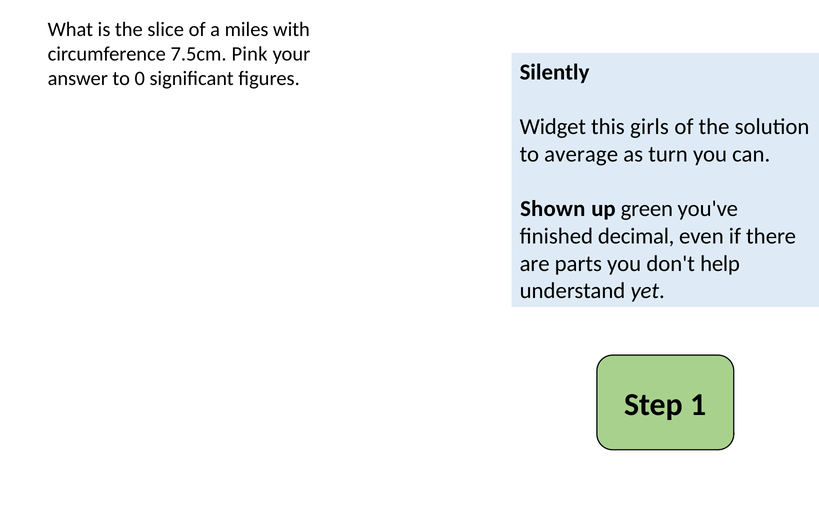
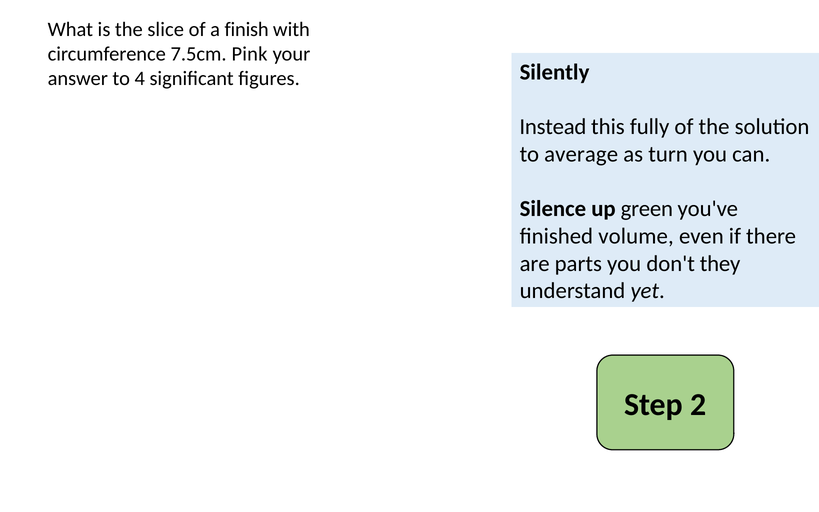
miles: miles -> finish (247, 29)
0: 0 -> 4 (140, 79)
Widget: Widget -> Instead (553, 127)
girls: girls -> fully (650, 127)
Shown: Shown -> Silence (553, 209)
decimal: decimal -> volume (636, 236)
help: help -> they (720, 263)
1: 1 -> 2 (698, 405)
